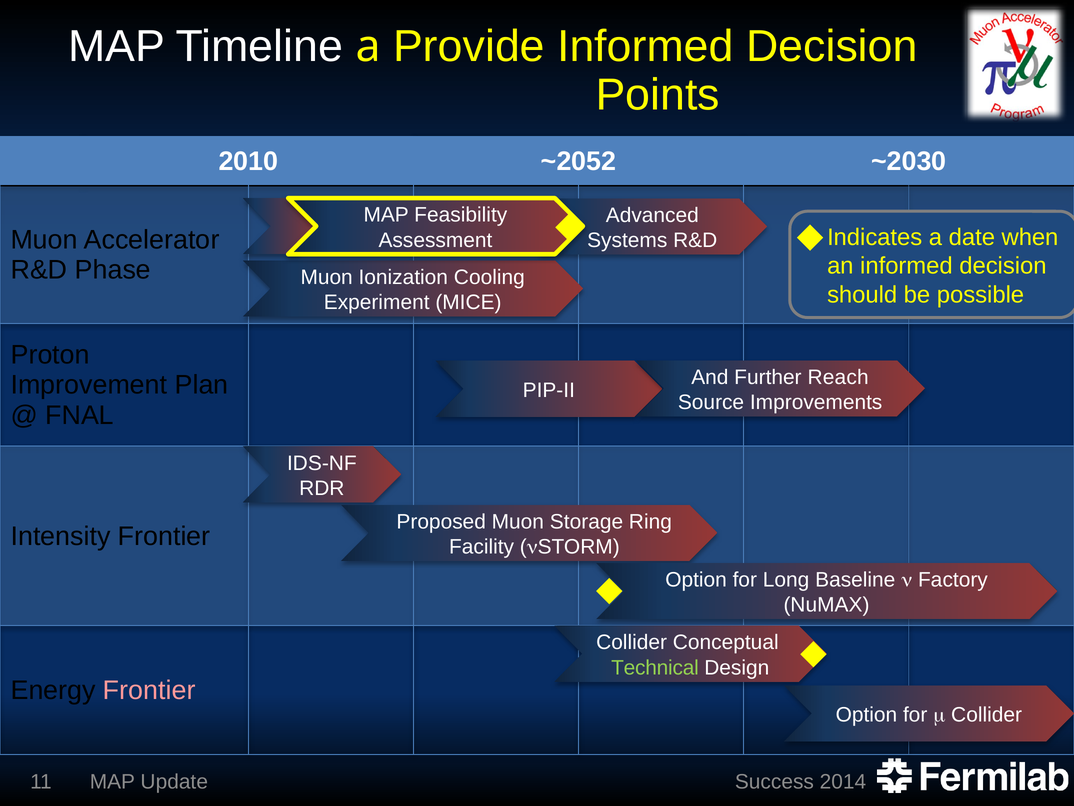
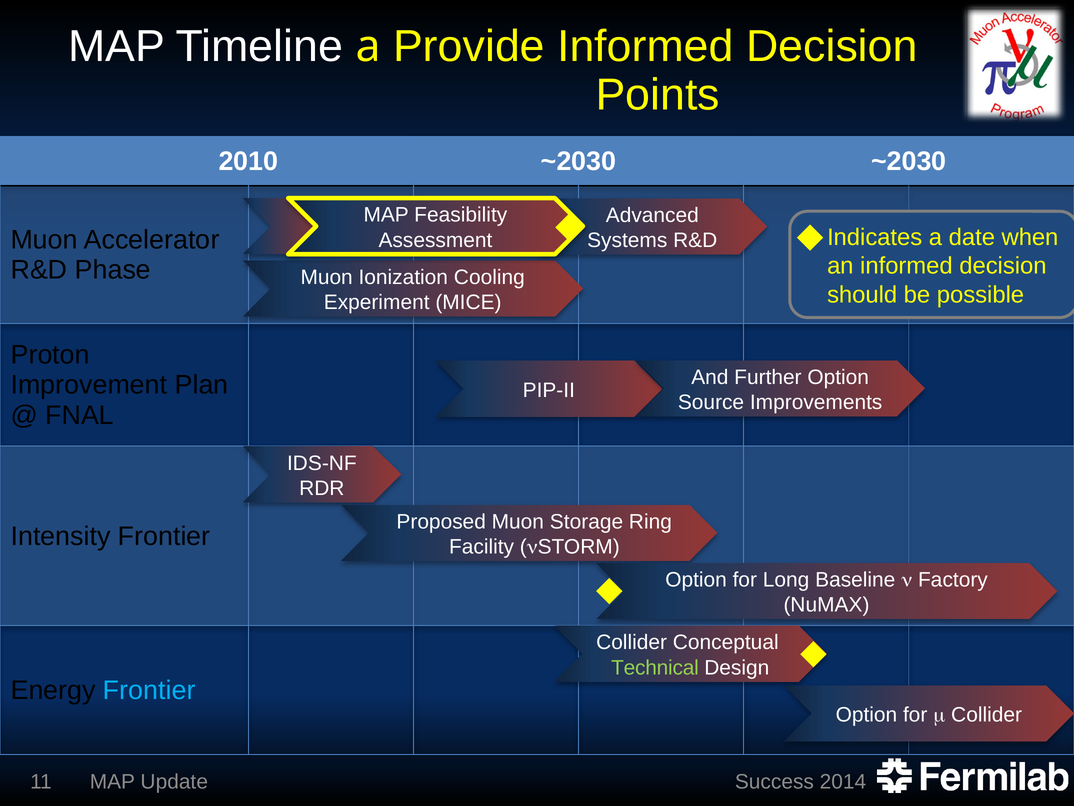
2010 ~2052: ~2052 -> ~2030 (579, 161)
Further Reach: Reach -> Option (838, 377)
Frontier colour: pink -> light blue (149, 690)
